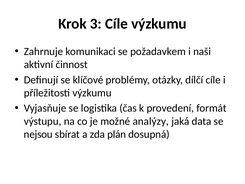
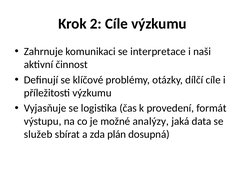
3: 3 -> 2 (96, 24)
požadavkem: požadavkem -> interpretace (158, 51)
nejsou: nejsou -> služeb (38, 134)
